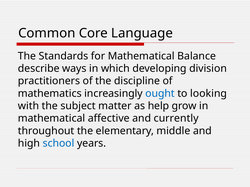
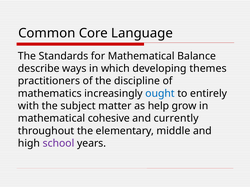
division: division -> themes (208, 69)
looking: looking -> entirely (209, 94)
affective: affective -> cohesive (109, 119)
school colour: blue -> purple (58, 144)
